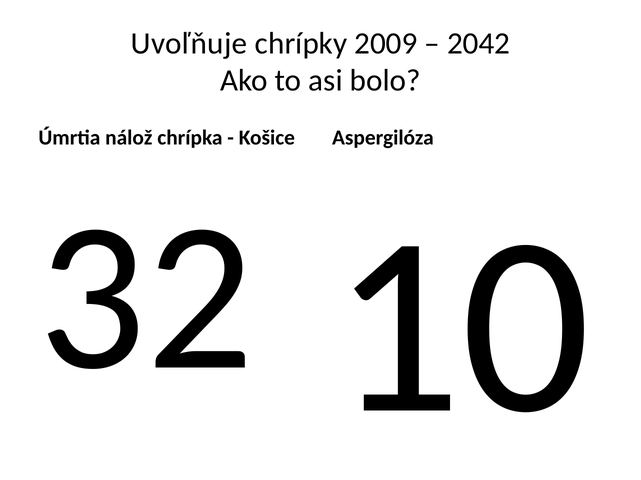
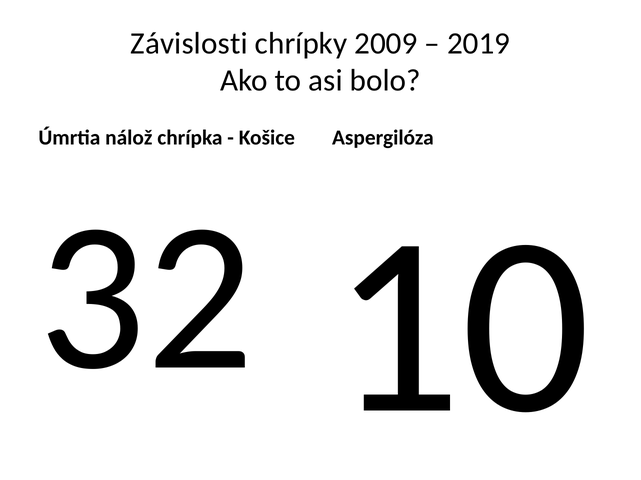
Uvoľňuje: Uvoľňuje -> Závislosti (189, 43)
2042: 2042 -> 2019 (479, 43)
